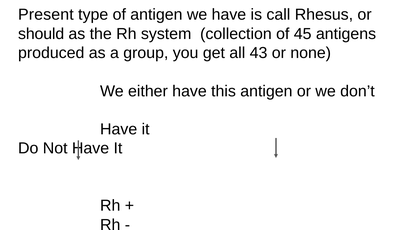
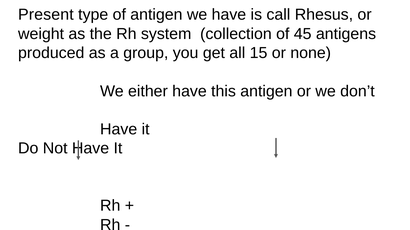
should: should -> weight (41, 34)
43: 43 -> 15 (259, 53)
